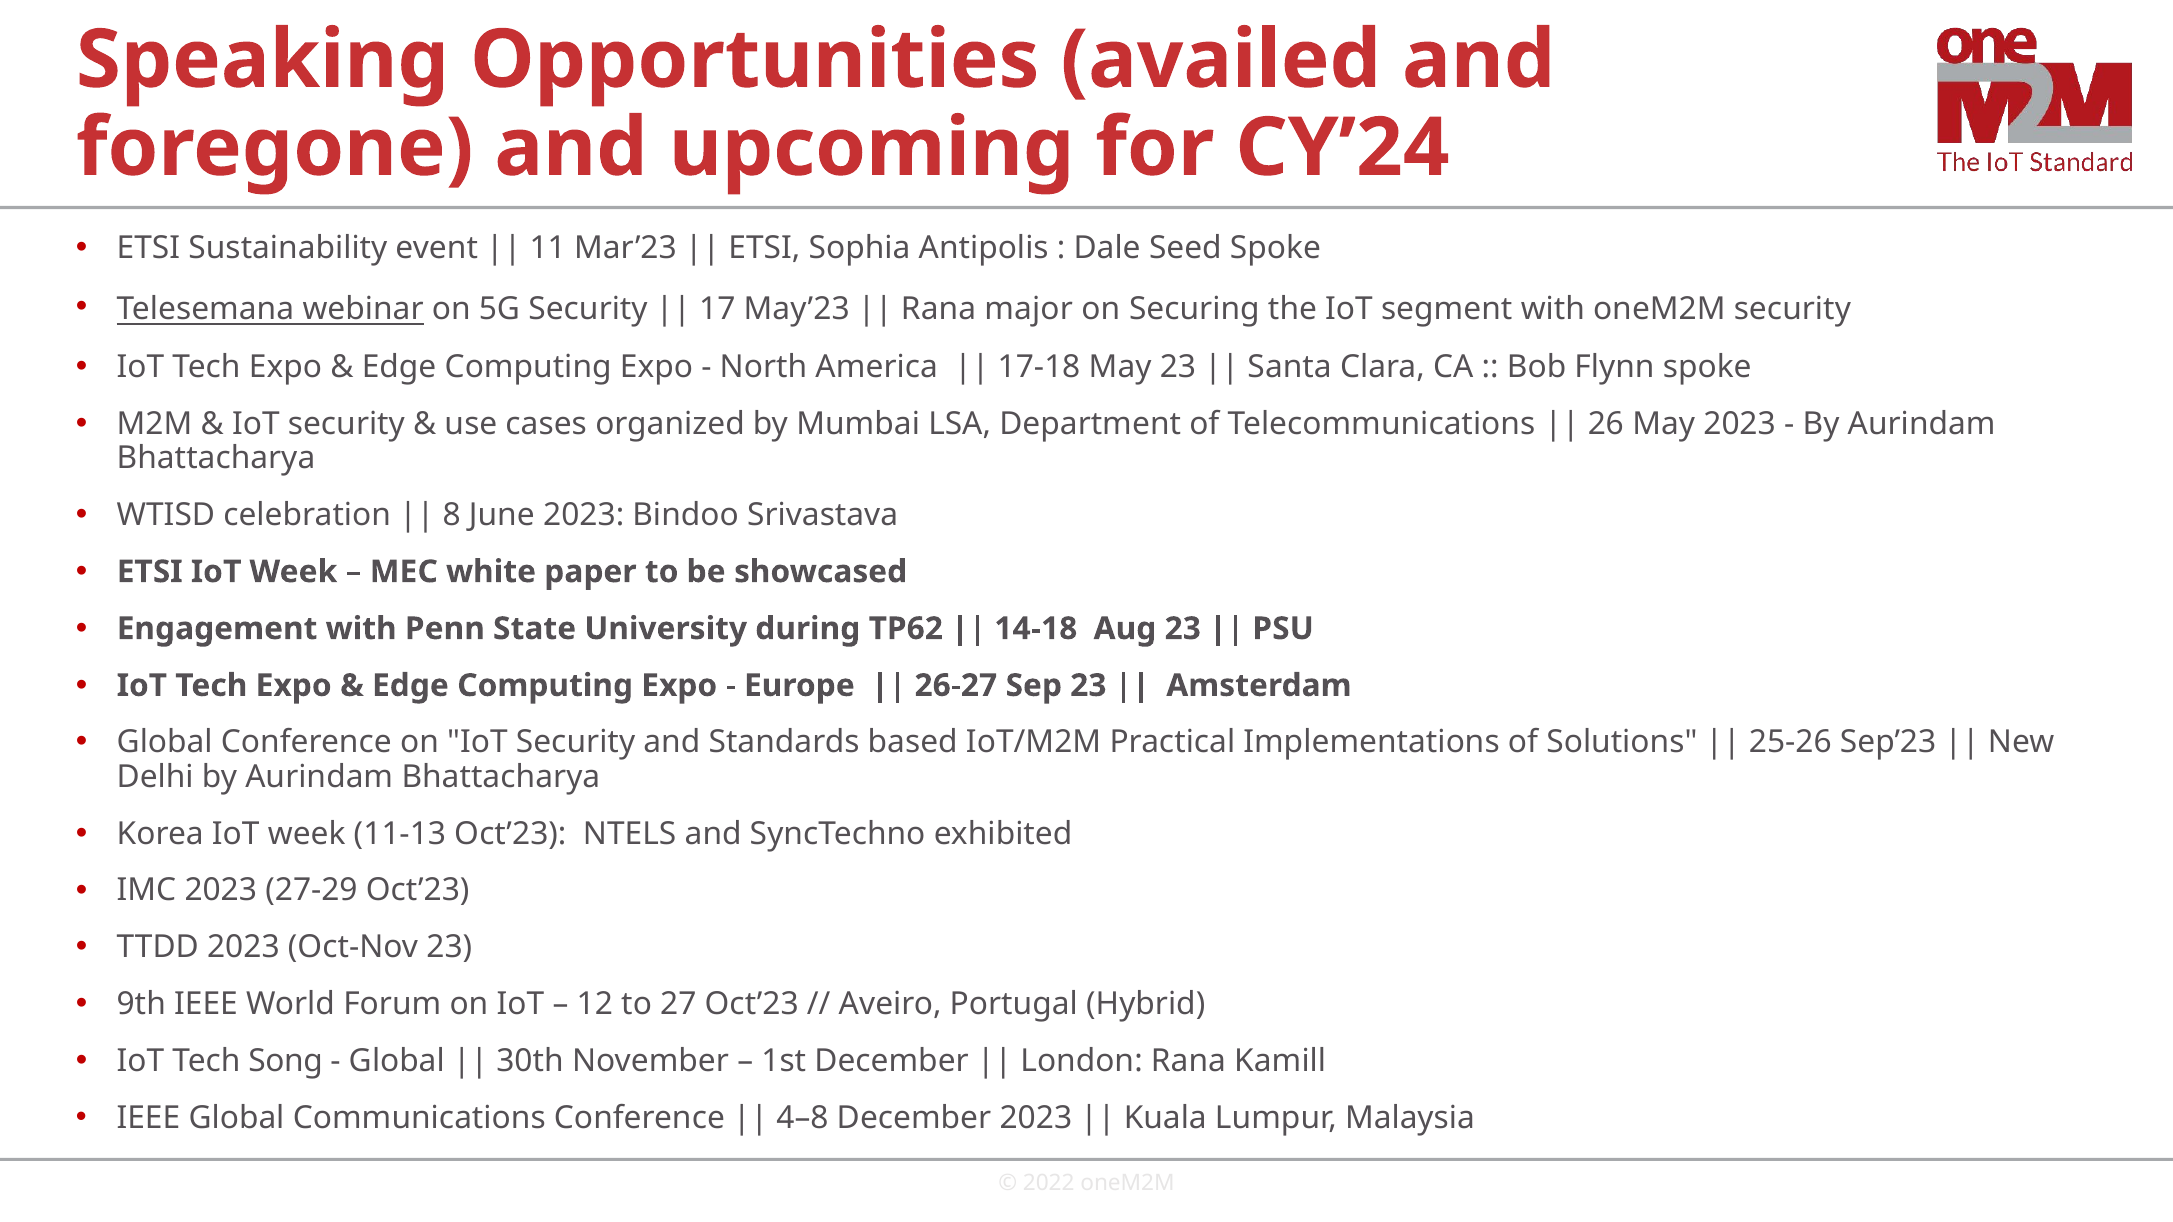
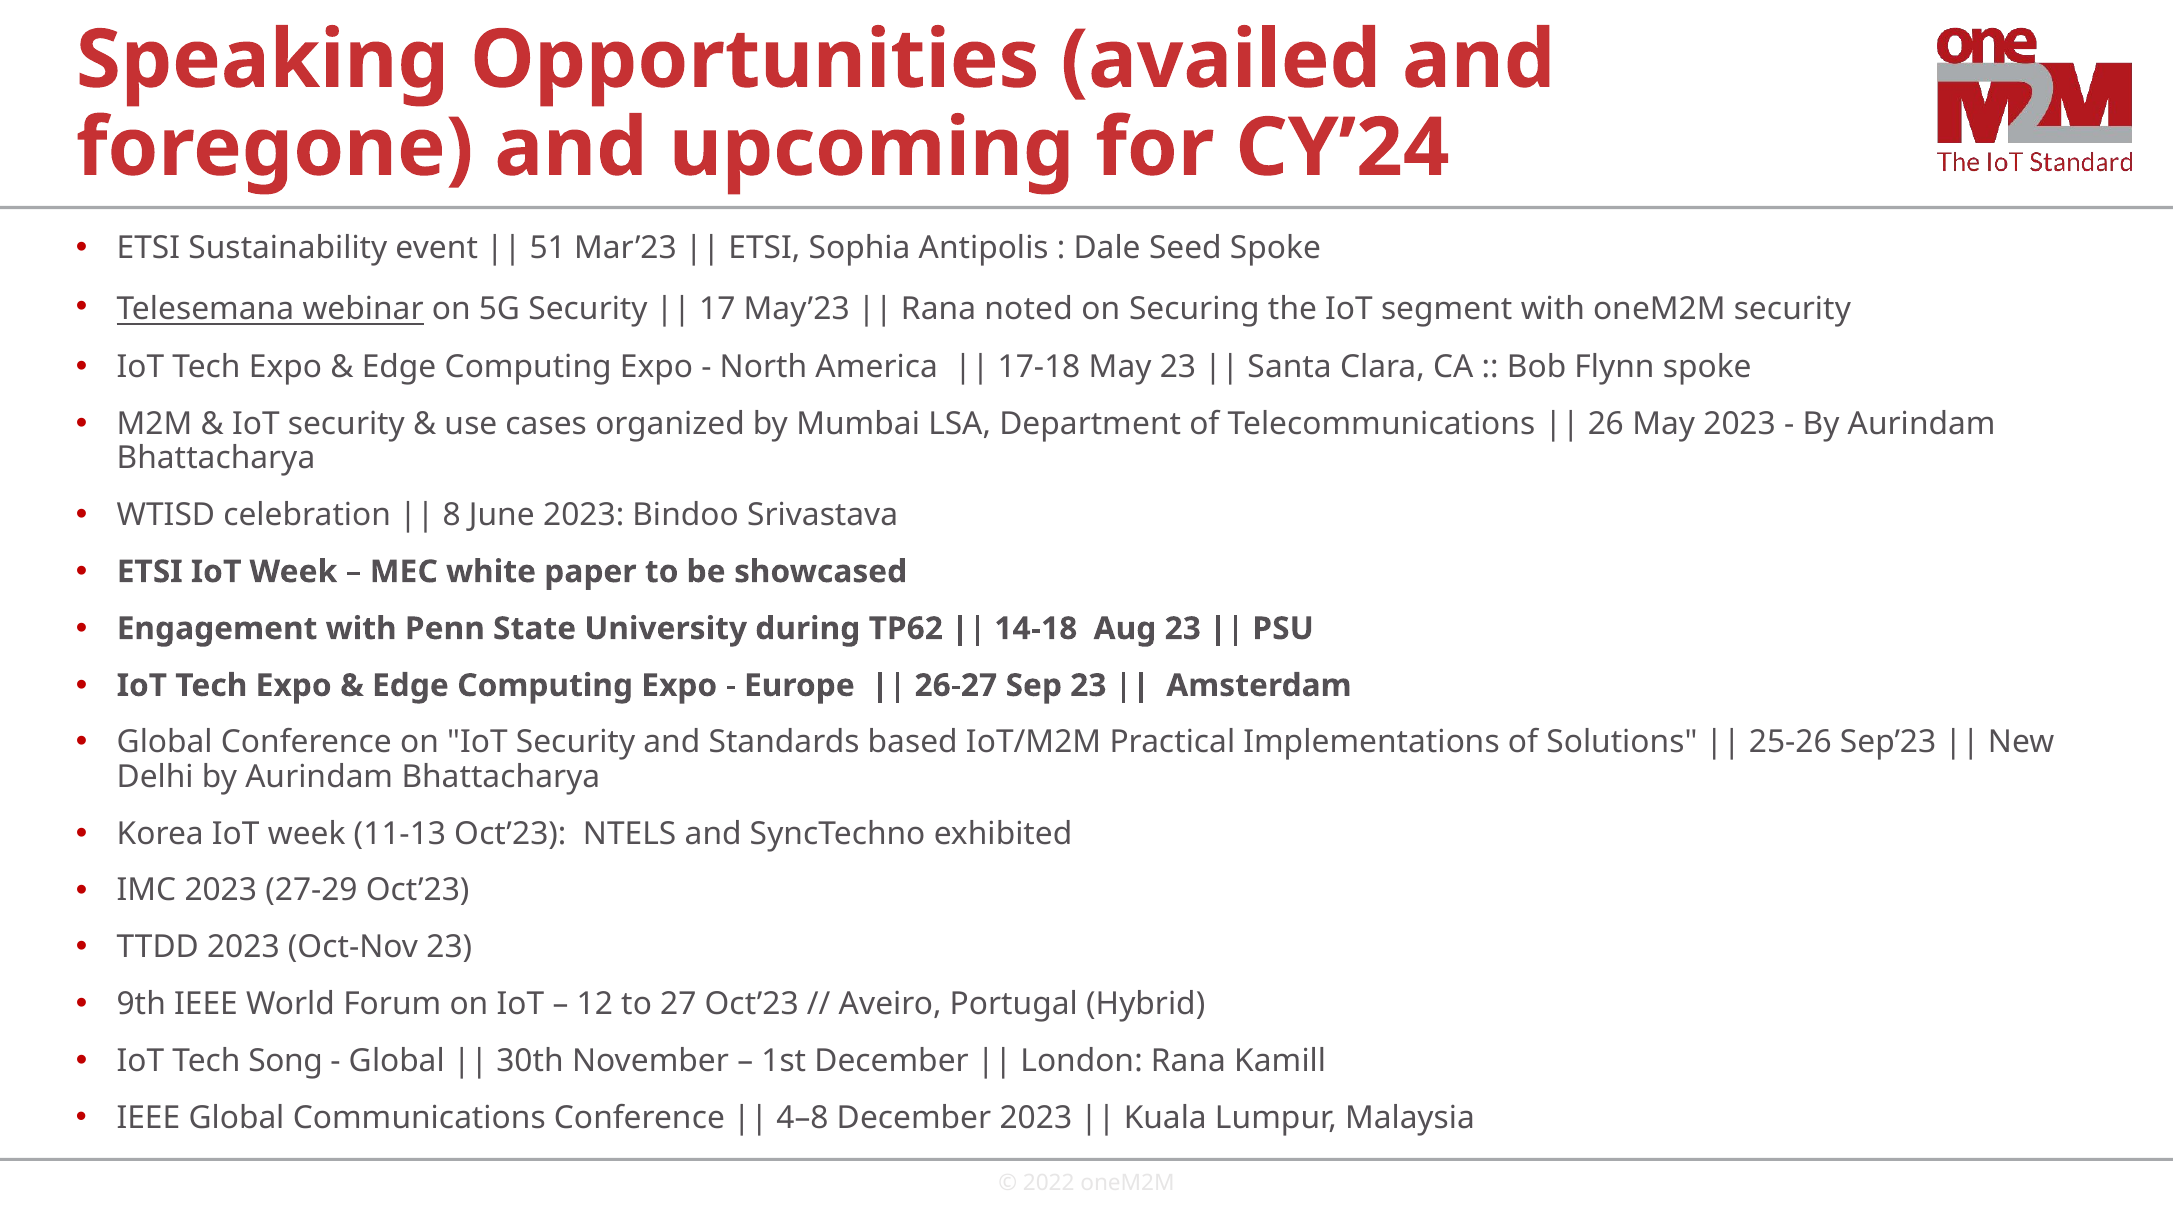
11: 11 -> 51 (548, 248)
major: major -> noted (1029, 309)
